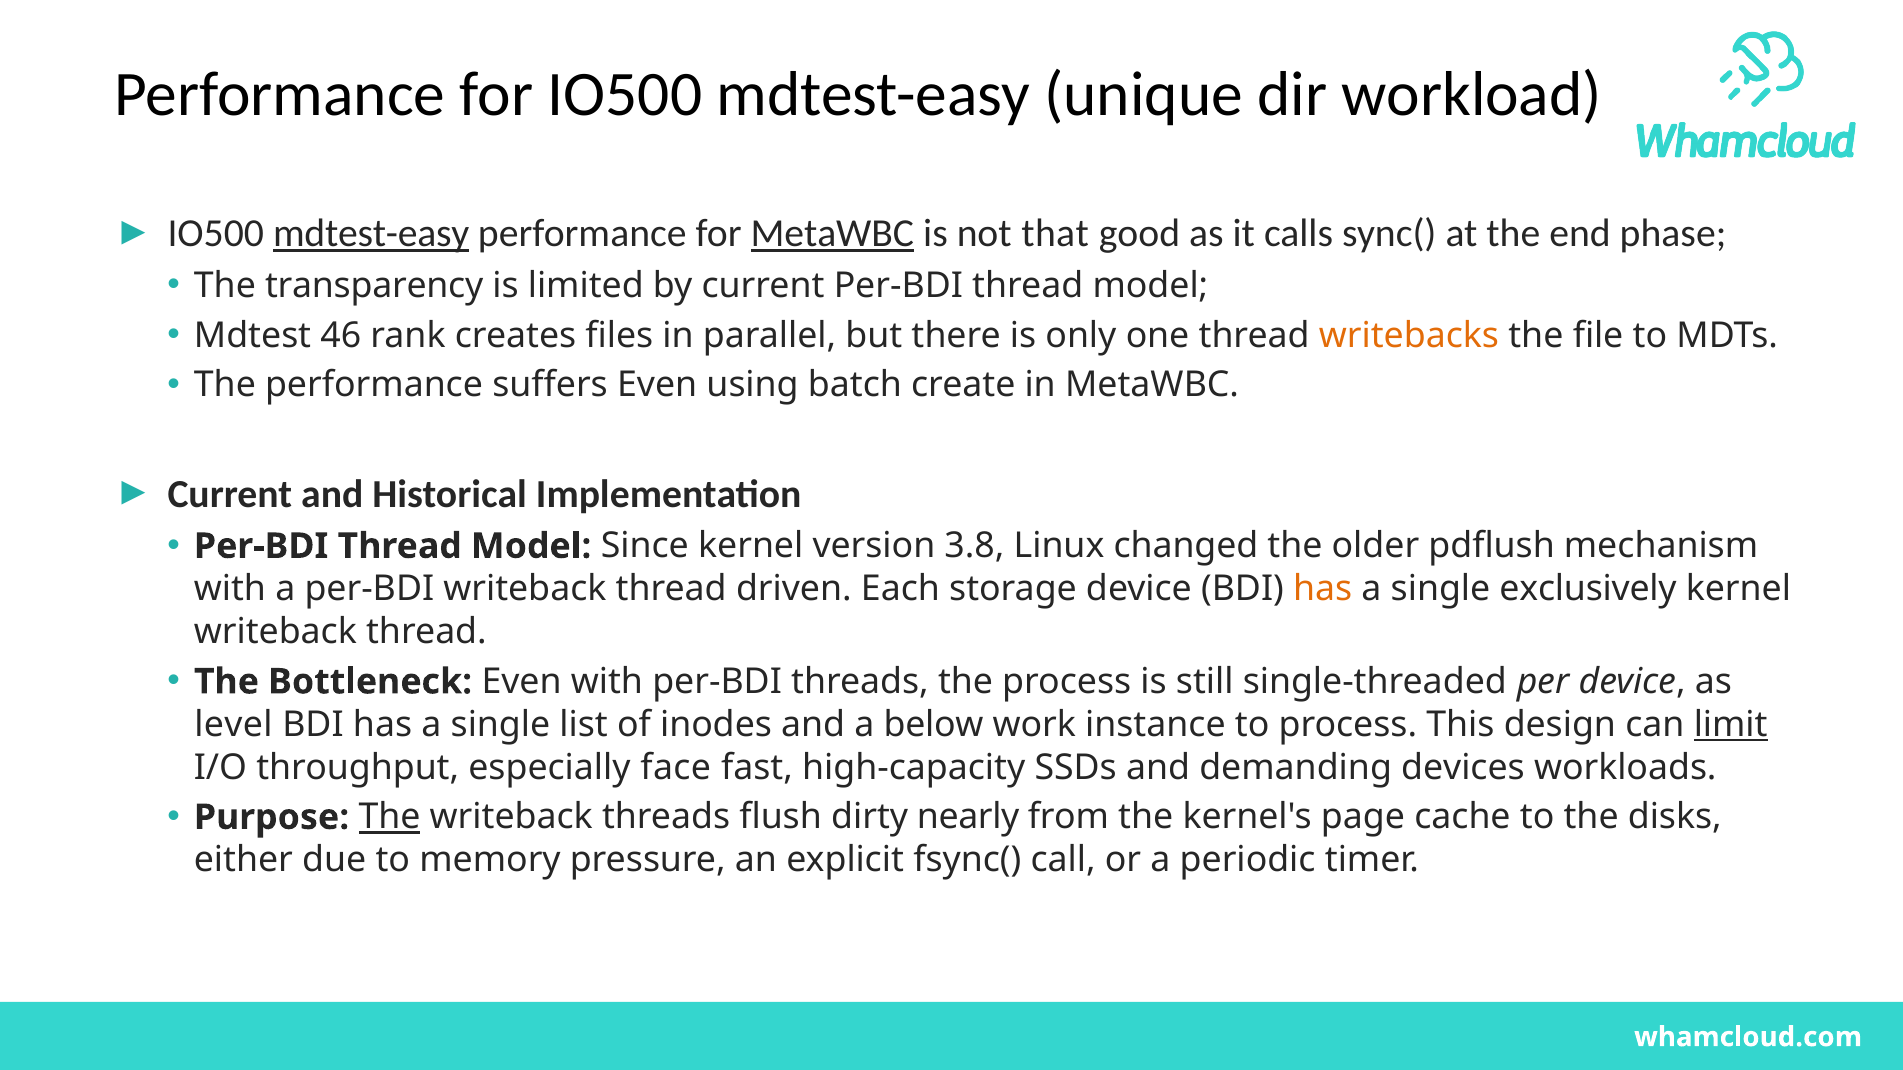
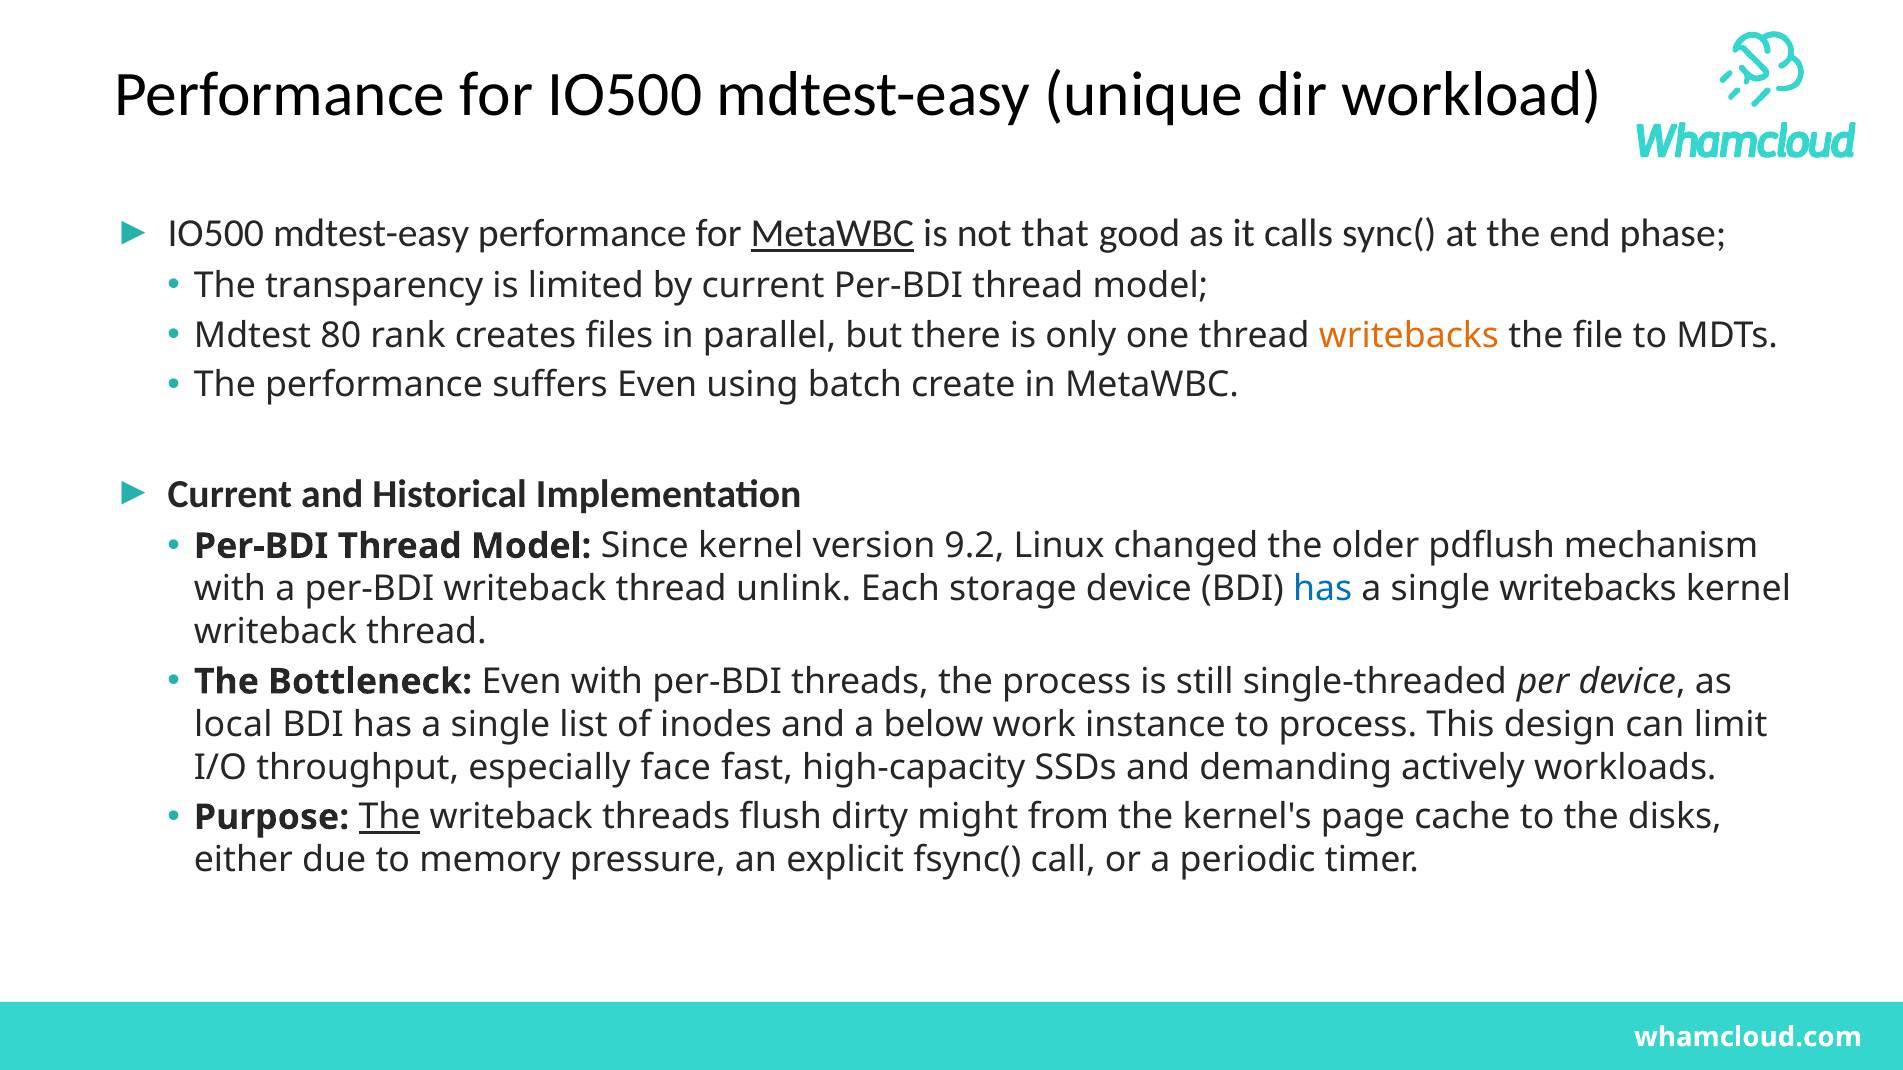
mdtest-easy underline: present -> none (371, 233)
46: 46 -> 80 (341, 335)
3.8: 3.8 -> 9.2 (974, 546)
driven: driven -> unlink (794, 589)
has colour: orange -> blue (1323, 589)
single exclusively: exclusively -> writebacks (1588, 589)
level: level -> local (233, 725)
limit underline: present -> none (1731, 725)
devices: devices -> actively (1463, 768)
nearly: nearly -> might (968, 818)
